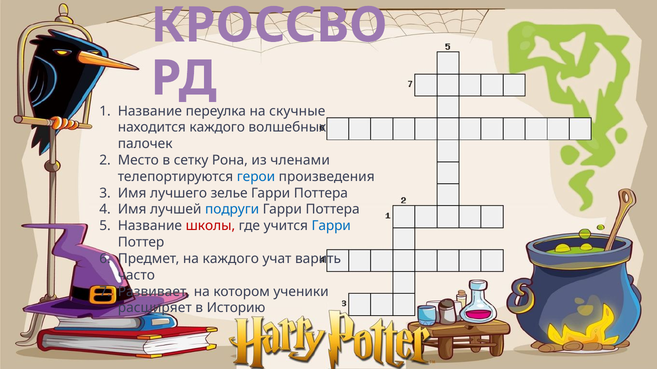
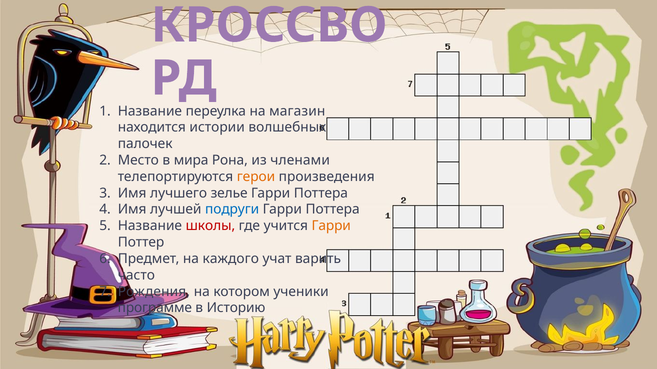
скучные: скучные -> магазин (297, 111)
находится каждого: каждого -> истории (217, 128)
сетку: сетку -> мира (191, 160)
герои colour: blue -> orange (256, 177)
Гарри colour: blue -> orange (331, 226)
Развивает: Развивает -> Рождения (154, 292)
расширяет: расширяет -> программе (155, 308)
